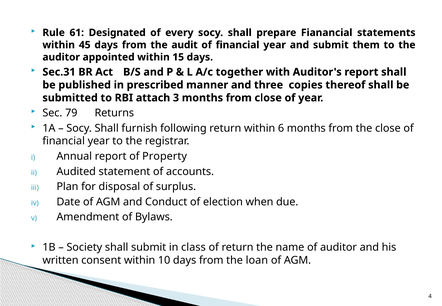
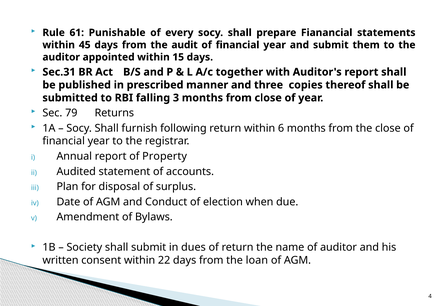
Designated: Designated -> Punishable (117, 33)
attach: attach -> falling (153, 98)
class: class -> dues (193, 247)
10: 10 -> 22 (164, 260)
